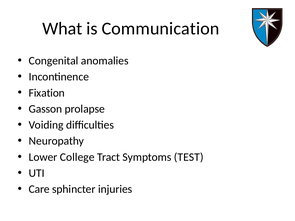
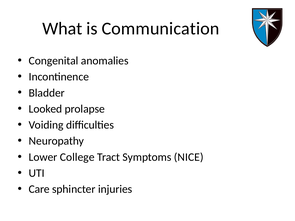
Fixation: Fixation -> Bladder (47, 93)
Gasson: Gasson -> Looked (45, 109)
TEST: TEST -> NICE (189, 157)
